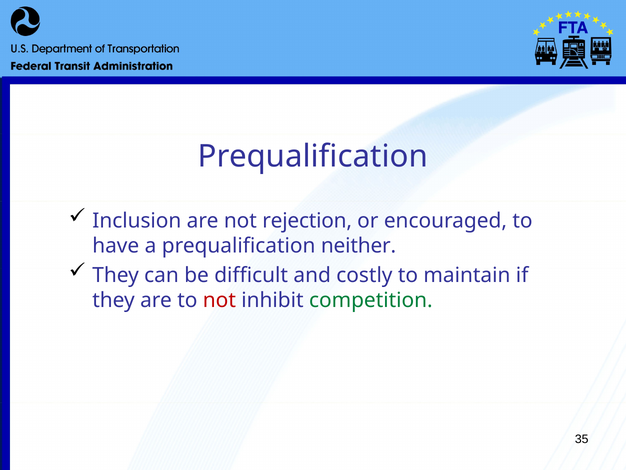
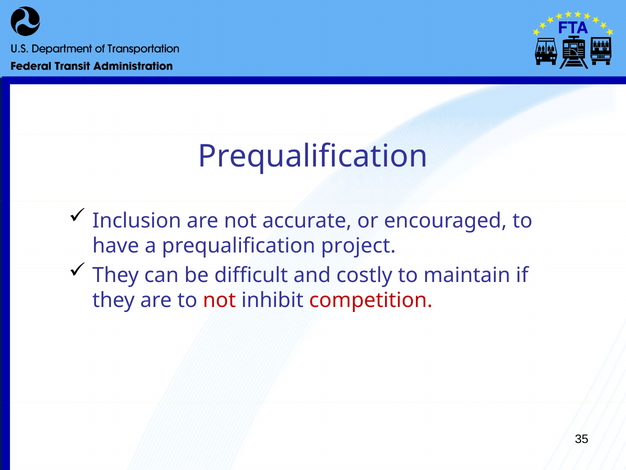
rejection: rejection -> accurate (307, 221)
neither: neither -> project (358, 246)
competition colour: green -> red (371, 300)
